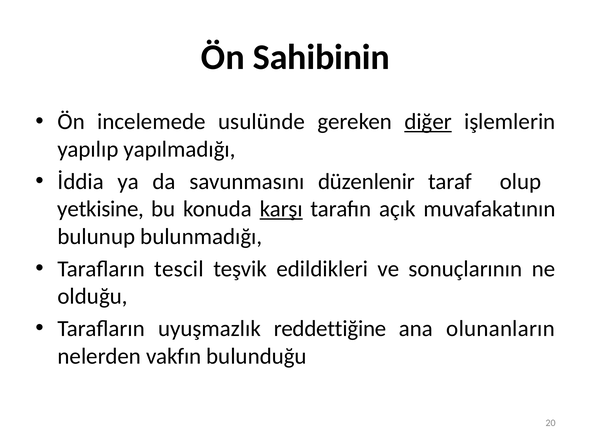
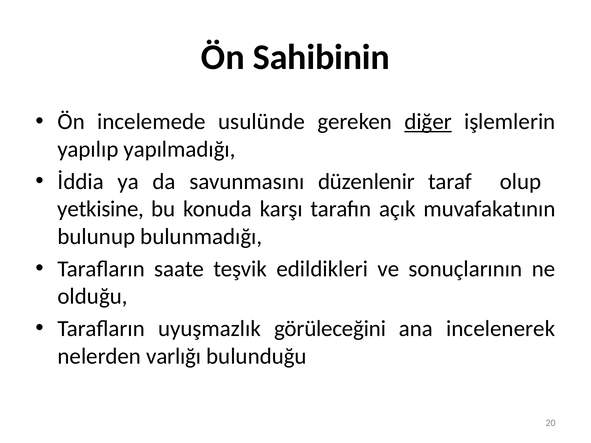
karşı underline: present -> none (281, 209)
tescil: tescil -> saate (179, 269)
reddettiğine: reddettiğine -> görüleceğini (330, 329)
olunanların: olunanların -> incelenerek (501, 329)
vakfın: vakfın -> varlığı (174, 356)
